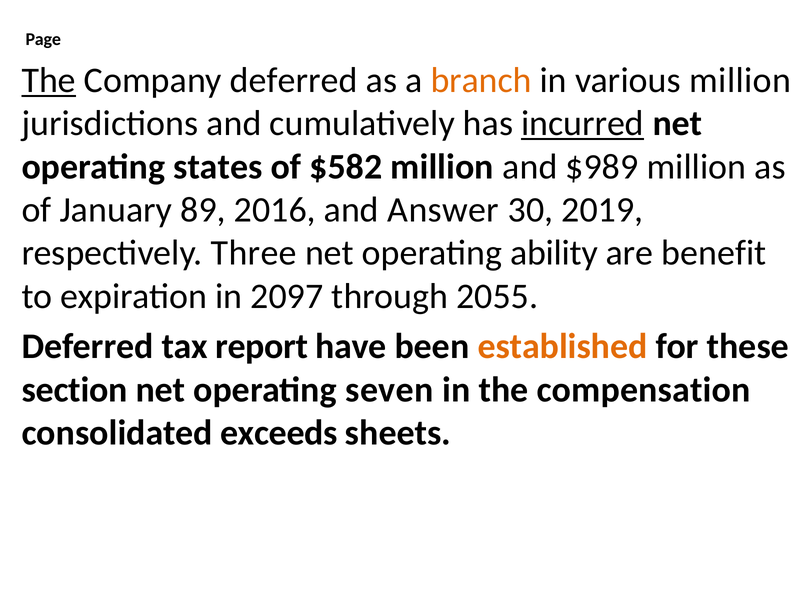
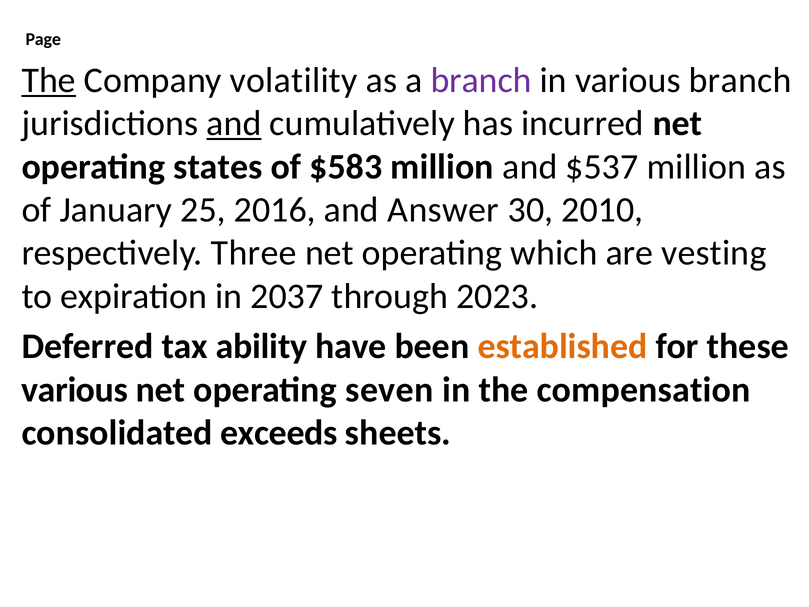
Company deferred: deferred -> volatility (294, 80)
branch colour: orange -> purple (481, 80)
various million: million -> branch (740, 80)
and underline: none -> present (234, 123)
incurred underline: present -> none (583, 123)
$582: $582 -> $583 (346, 167)
$989: $989 -> $537 (602, 167)
89: 89 -> 25 (203, 210)
2019: 2019 -> 2010 (602, 210)
ability: ability -> which (554, 253)
benefit: benefit -> vesting (714, 253)
2097: 2097 -> 2037 (287, 296)
2055: 2055 -> 2023 (497, 296)
report: report -> ability (262, 346)
section: section -> various (75, 390)
